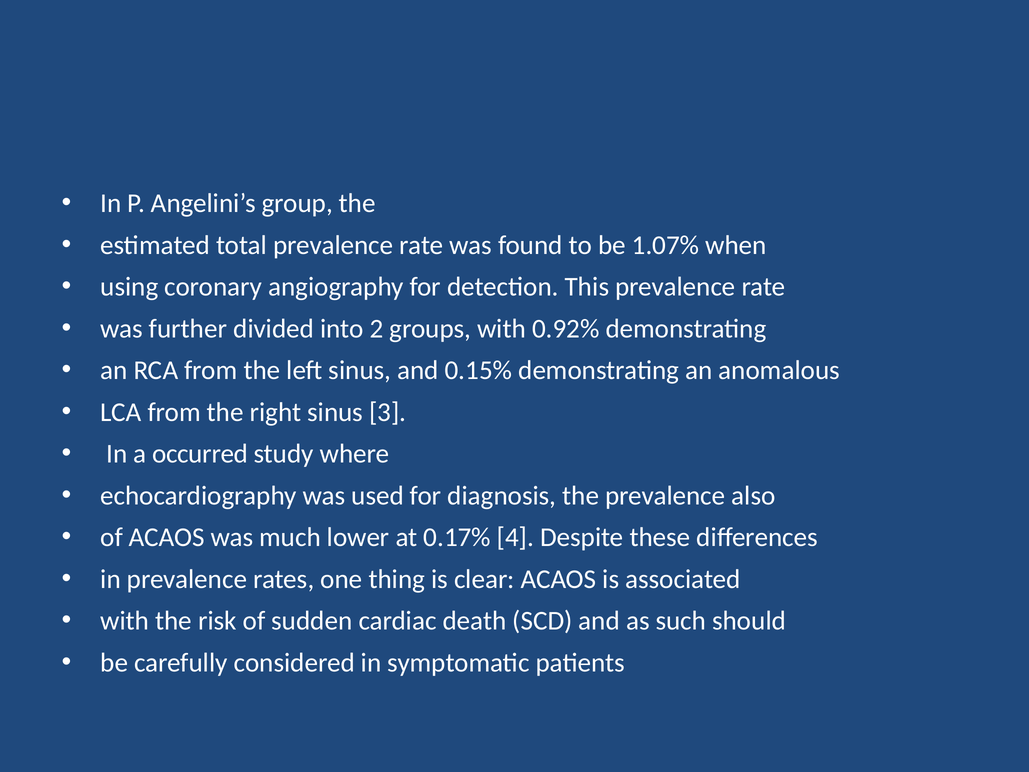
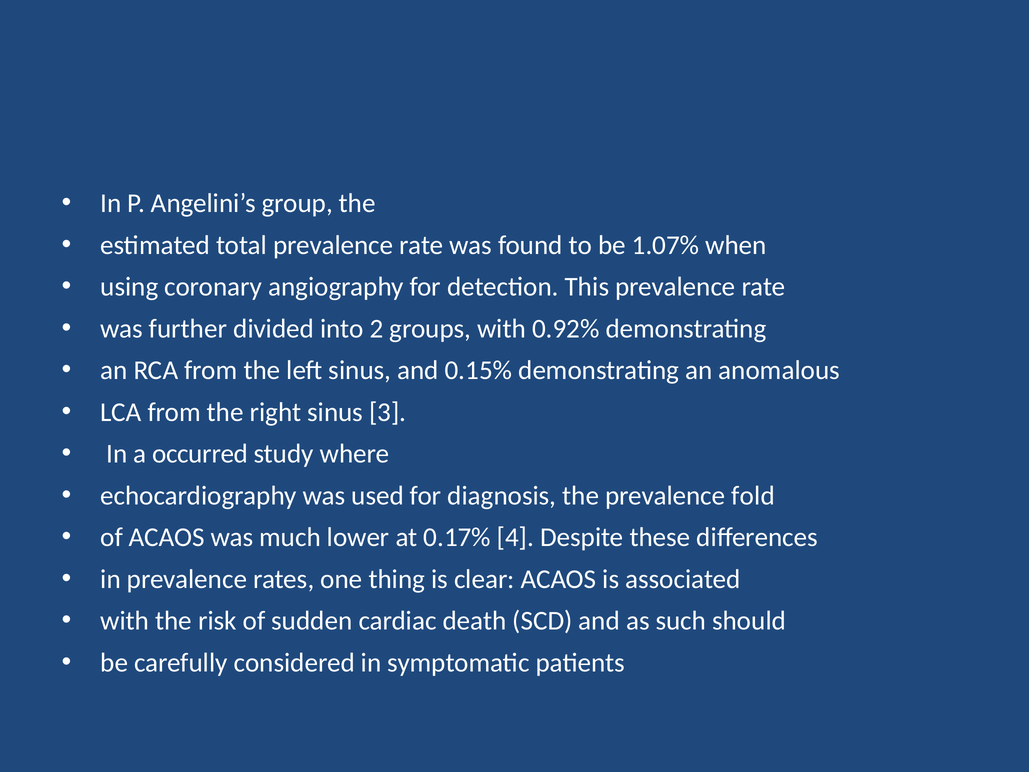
also: also -> fold (753, 495)
